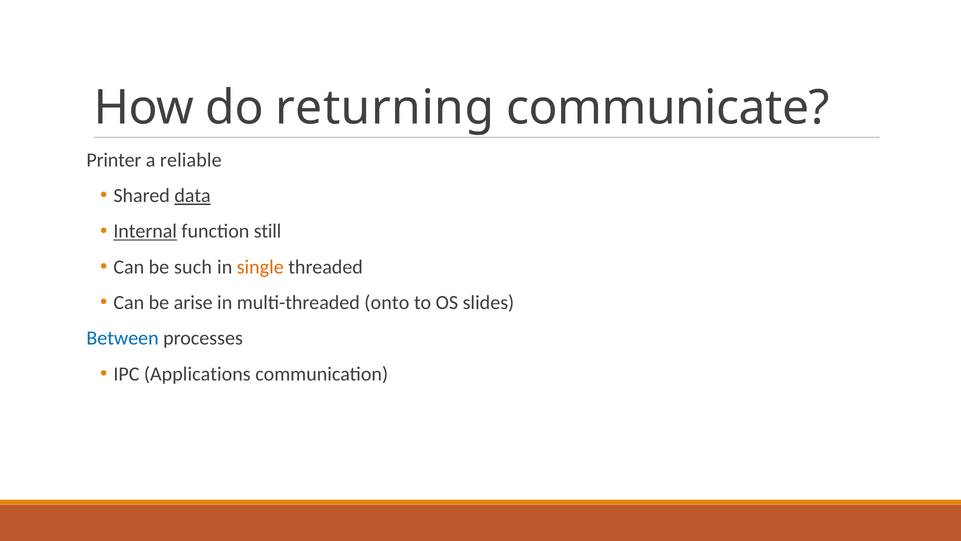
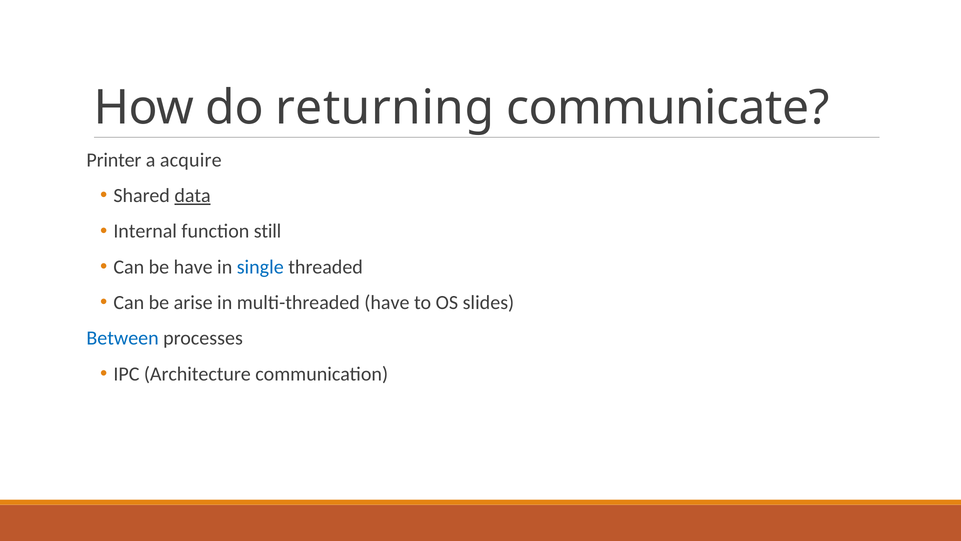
reliable: reliable -> acquire (191, 160)
Internal underline: present -> none (145, 231)
be such: such -> have (193, 267)
single colour: orange -> blue (260, 267)
multi-threaded onto: onto -> have (387, 302)
Applications: Applications -> Architecture (197, 374)
